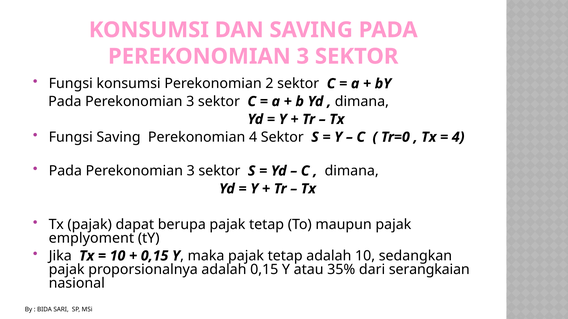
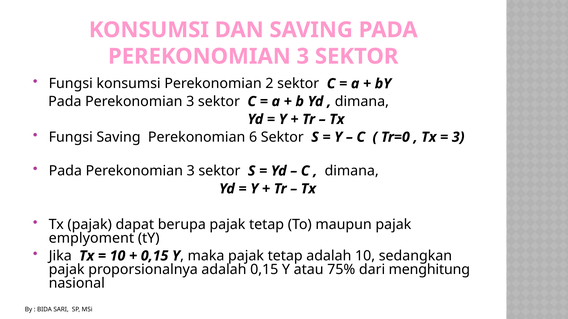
Perekonomian 4: 4 -> 6 (253, 137)
4: 4 -> 3 (458, 137)
35%: 35% -> 75% (341, 270)
serangkaian: serangkaian -> menghitung (429, 270)
